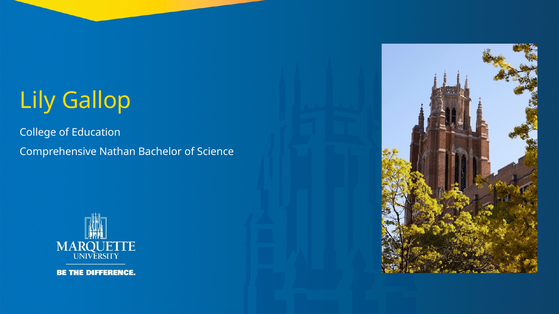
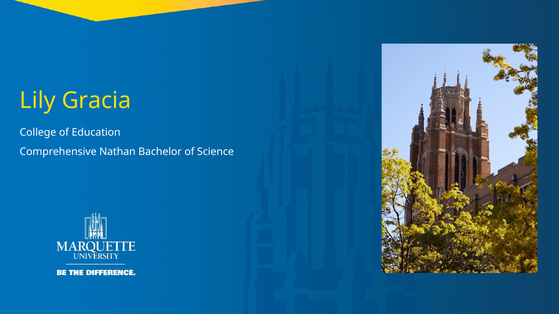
Gallop: Gallop -> Gracia (96, 101)
